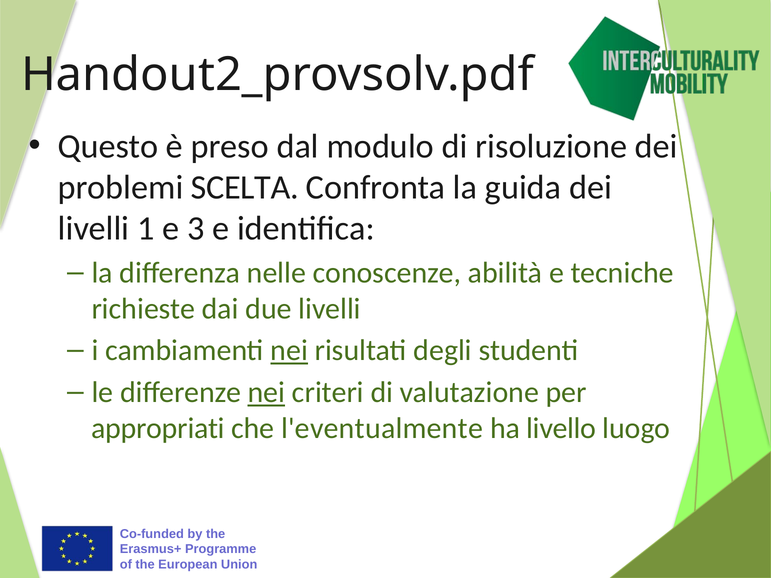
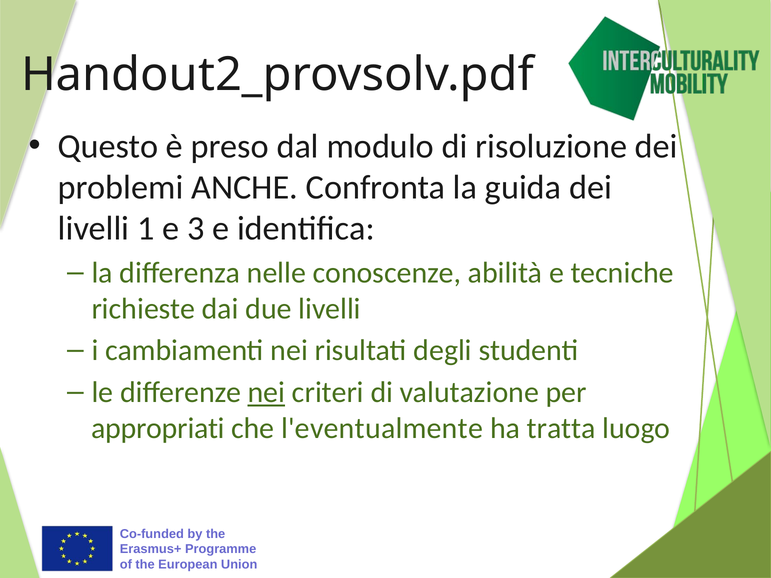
SCELTA: SCELTA -> ANCHE (245, 188)
nei underline: present -> none (289, 351)
livello: livello -> tratta (561, 429)
